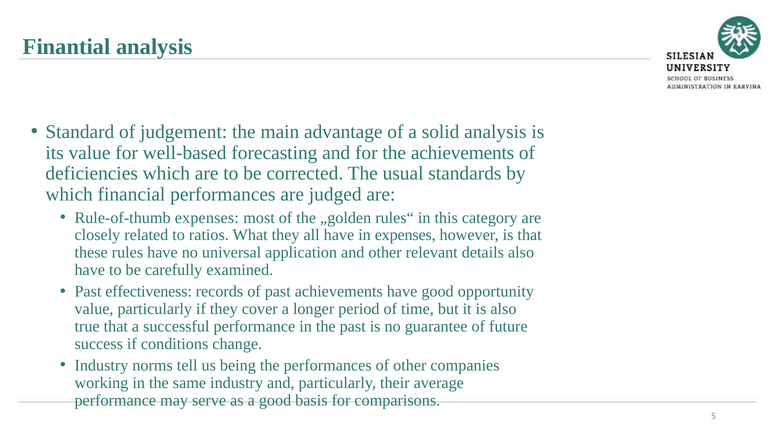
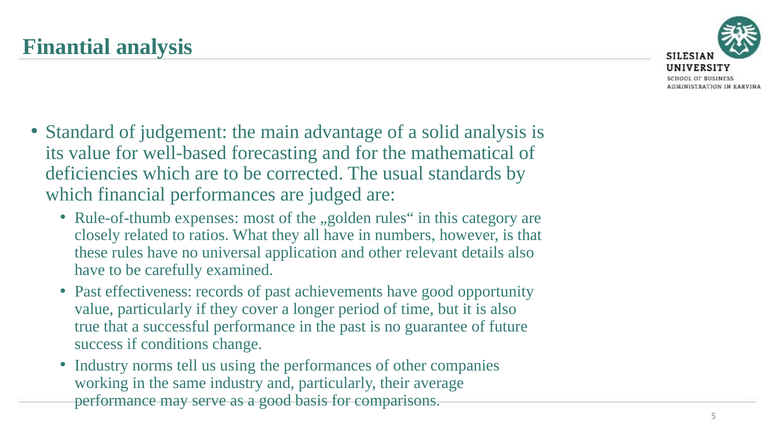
the achievements: achievements -> mathematical (463, 153)
in expenses: expenses -> numbers (405, 235)
being: being -> using (238, 365)
